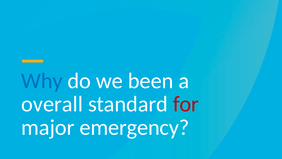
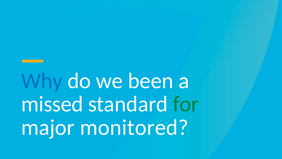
overall: overall -> missed (52, 104)
for colour: red -> green (186, 104)
emergency: emergency -> monitored (134, 127)
